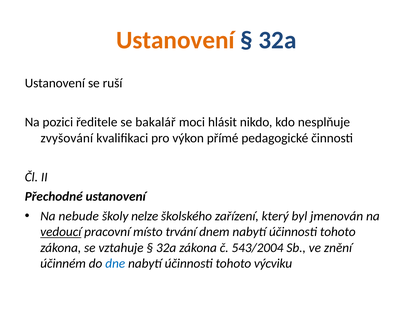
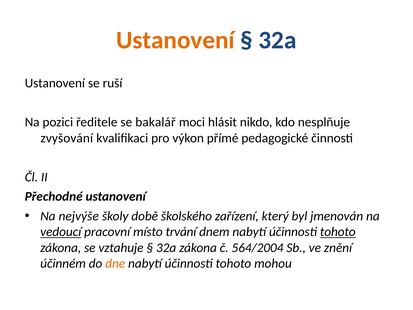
nebude: nebude -> nejvýše (79, 216)
nelze: nelze -> době (145, 216)
tohoto underline: none -> present (338, 232)
543/2004: 543/2004 -> 564/2004 (258, 248)
dne colour: blue -> orange (115, 263)
výcviku: výcviku -> mohou (273, 263)
